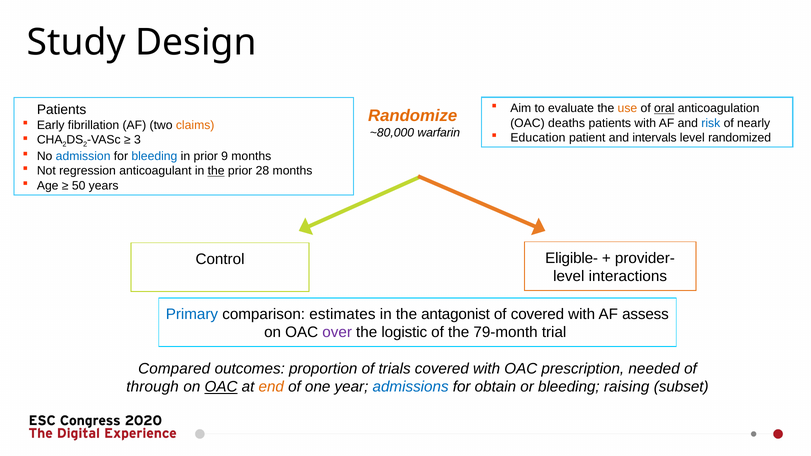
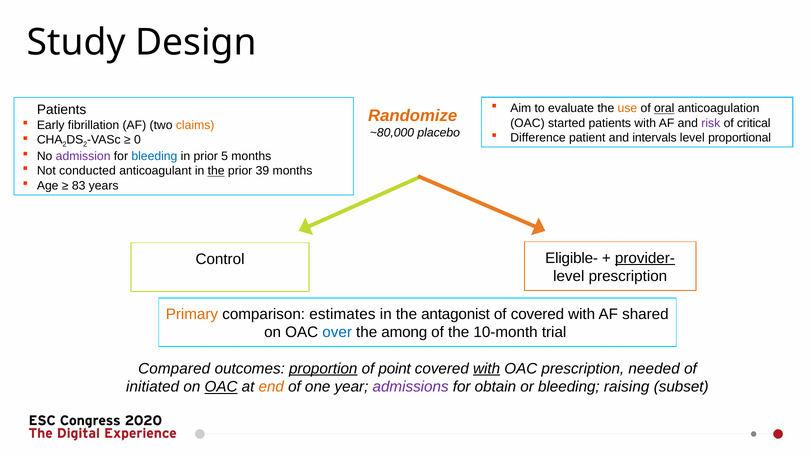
deaths: deaths -> started (567, 123)
risk colour: blue -> purple (711, 123)
nearly: nearly -> critical (754, 123)
warfarin: warfarin -> placebo (439, 133)
Education: Education -> Difference (538, 138)
randomized: randomized -> proportional (740, 138)
3: 3 -> 0 (137, 140)
admission colour: blue -> purple (83, 156)
9: 9 -> 5 (225, 156)
regression: regression -> conducted (87, 171)
28: 28 -> 39 (262, 171)
50: 50 -> 83 (79, 186)
provider- underline: none -> present (645, 258)
level interactions: interactions -> prescription (628, 276)
Primary colour: blue -> orange (192, 314)
assess: assess -> shared (645, 314)
over colour: purple -> blue (337, 333)
logistic: logistic -> among (404, 333)
79-month: 79-month -> 10-month (506, 333)
proportion underline: none -> present (323, 369)
trials: trials -> point (395, 369)
with underline: none -> present (487, 369)
through: through -> initiated (153, 387)
admissions colour: blue -> purple (411, 387)
